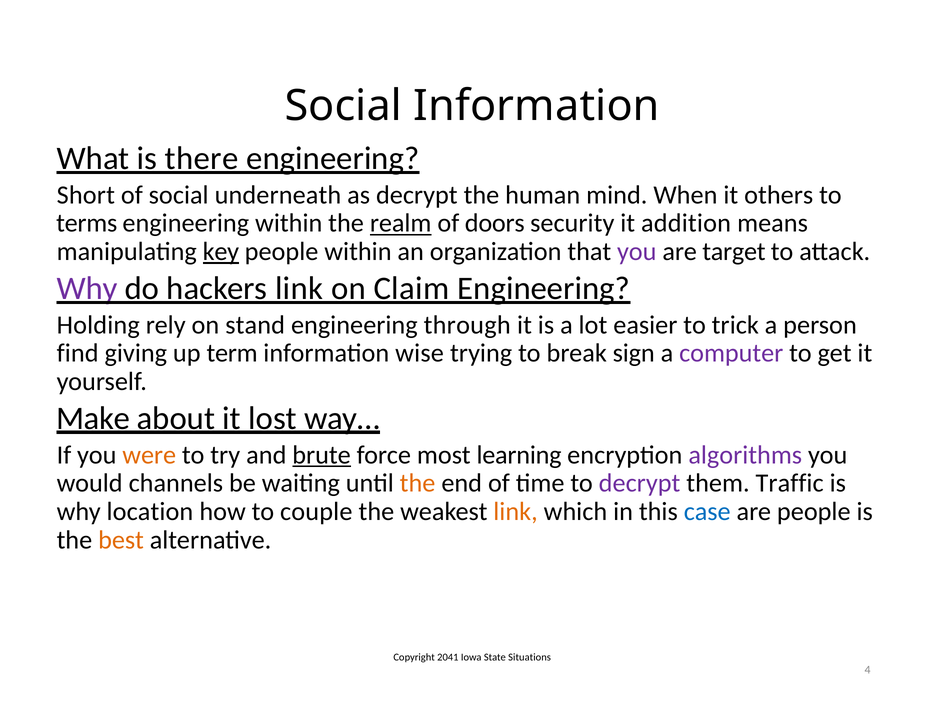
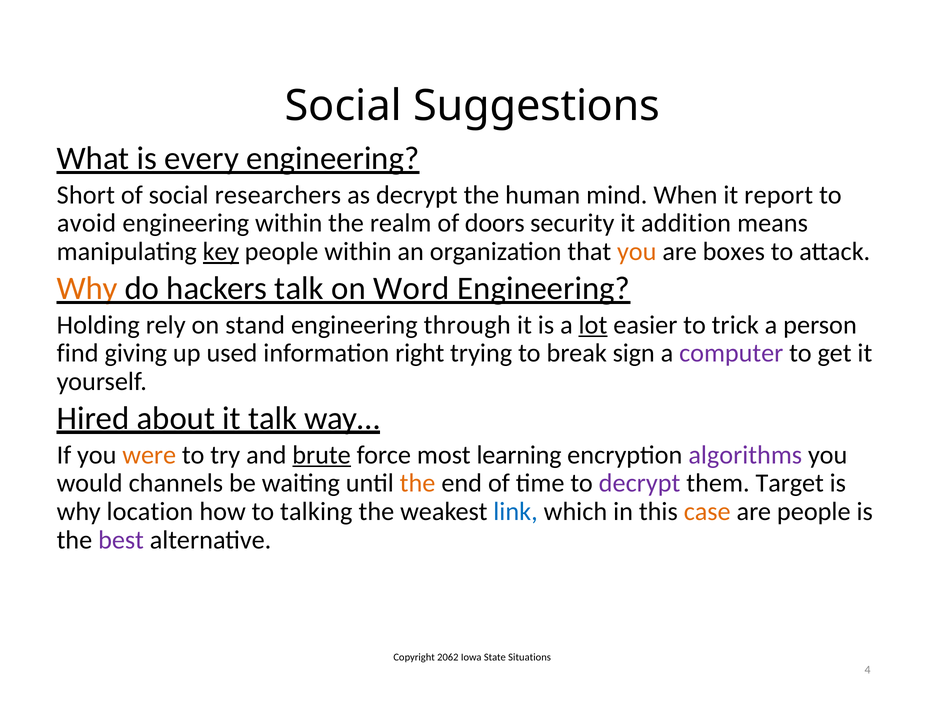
Social Information: Information -> Suggestions (537, 106)
there: there -> every (202, 158)
underneath: underneath -> researchers (278, 195)
others: others -> report (779, 195)
terms: terms -> avoid (86, 223)
realm underline: present -> none (401, 223)
you colour: purple -> orange (637, 252)
target: target -> boxes (734, 252)
Why colour: purple -> orange (87, 288)
hackers link: link -> talk (299, 288)
Claim: Claim -> Word (411, 288)
lot underline: none -> present (593, 325)
term: term -> used (232, 353)
wise: wise -> right (420, 353)
Make: Make -> Hired (93, 418)
it lost: lost -> talk (273, 418)
Traffic: Traffic -> Target (790, 483)
couple: couple -> talking (316, 511)
link colour: orange -> blue (516, 511)
case colour: blue -> orange (707, 511)
best colour: orange -> purple (121, 540)
2041: 2041 -> 2062 (448, 657)
